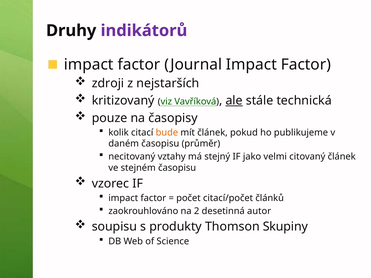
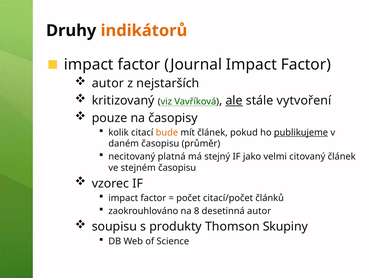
indikátorů colour: purple -> orange (144, 31)
zdroji: zdroji -> autor (108, 83)
technická: technická -> vytvoření (304, 101)
publikujeme underline: none -> present (301, 133)
vztahy: vztahy -> platná (172, 157)
2: 2 -> 8 (197, 211)
